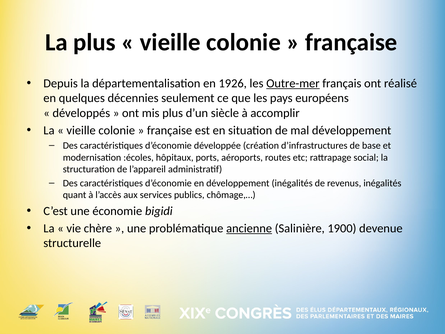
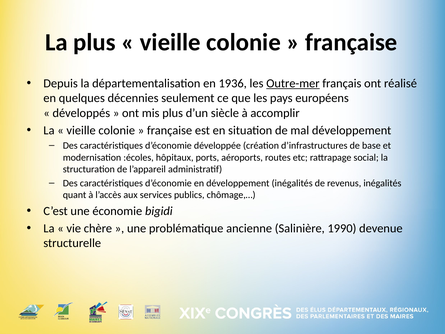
1926: 1926 -> 1936 (233, 83)
ancienne underline: present -> none (249, 228)
1900: 1900 -> 1990 (342, 228)
